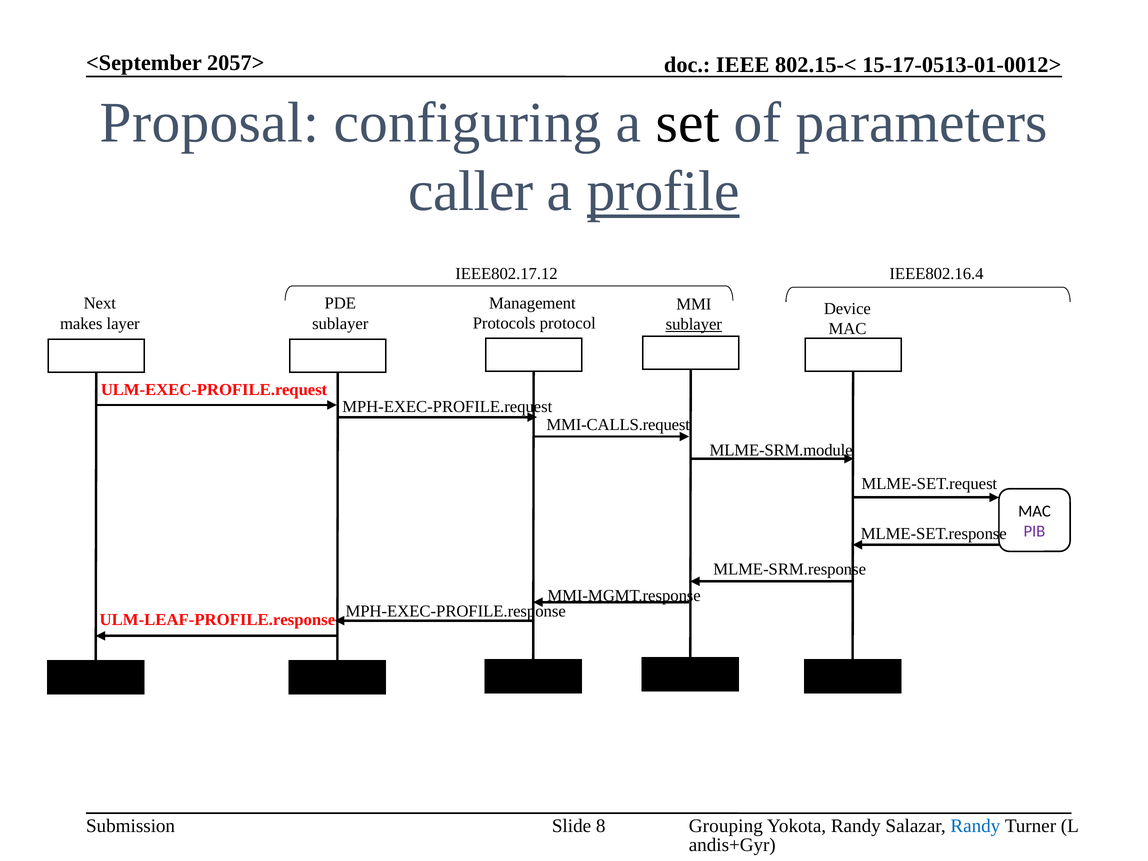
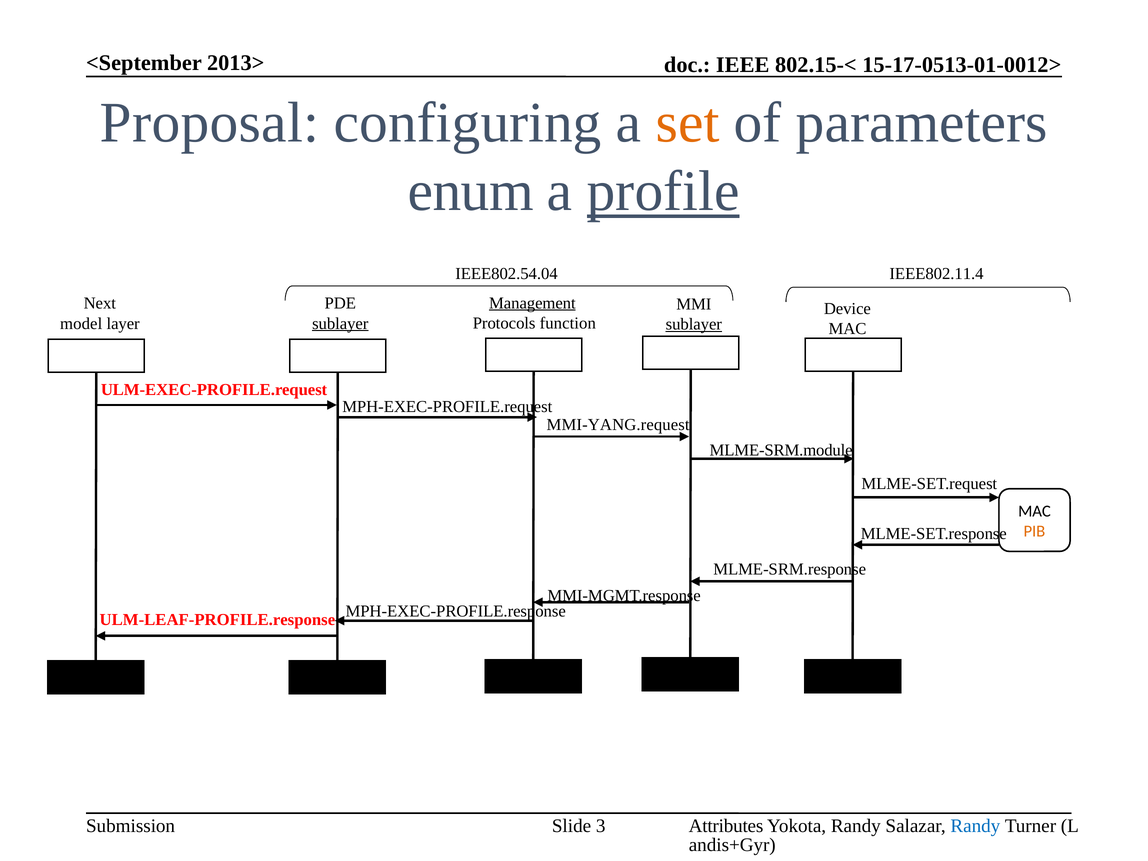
2057>: 2057> -> 2013> (236, 63)
set colour: black -> orange (688, 123)
caller: caller -> enum (471, 191)
IEEE802.17.12: IEEE802.17.12 -> IEEE802.54.04 (506, 274)
IEEE802.16.4: IEEE802.16.4 -> IEEE802.11.4 (937, 274)
Management underline: none -> present (532, 303)
protocol: protocol -> function (568, 323)
makes: makes -> model (81, 324)
sublayer underline: none -> present (340, 324)
MMI-CALLS.request: MMI-CALLS.request -> MMI-YANG.request (618, 425)
PIB colour: purple -> orange (1034, 531)
Grouping: Grouping -> Attributes (726, 826)
8: 8 -> 3 (601, 826)
